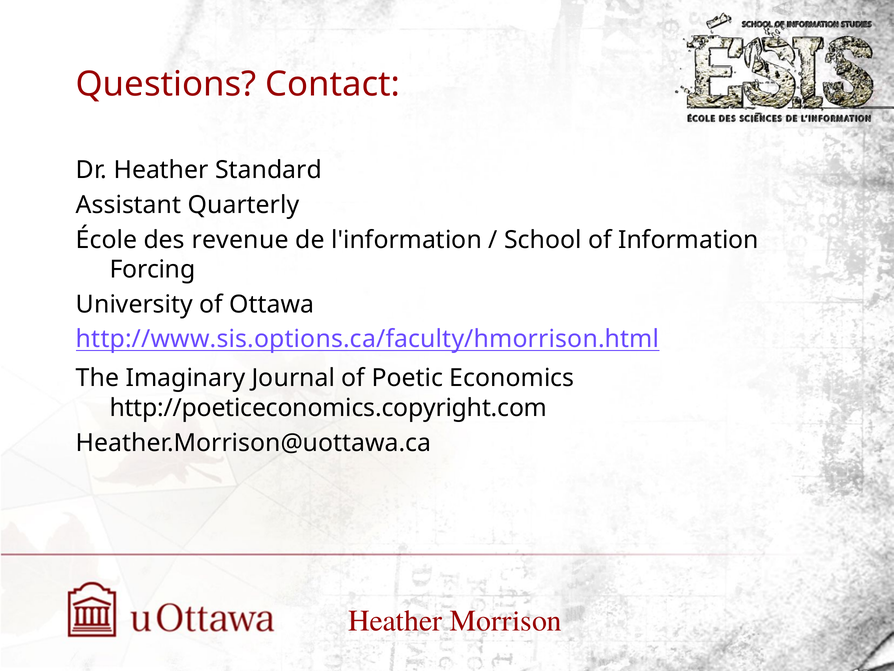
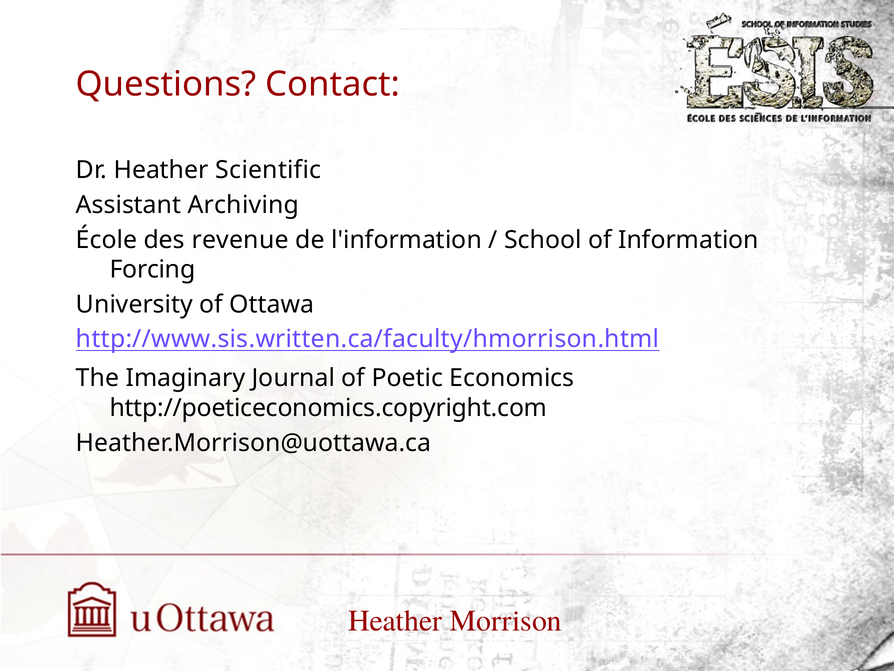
Standard: Standard -> Scientific (268, 170)
Quarterly: Quarterly -> Archiving (243, 205)
http://www.sis.options.ca/faculty/hmorrison.html: http://www.sis.options.ca/faculty/hmorrison.html -> http://www.sis.written.ca/faculty/hmorrison.html (368, 339)
